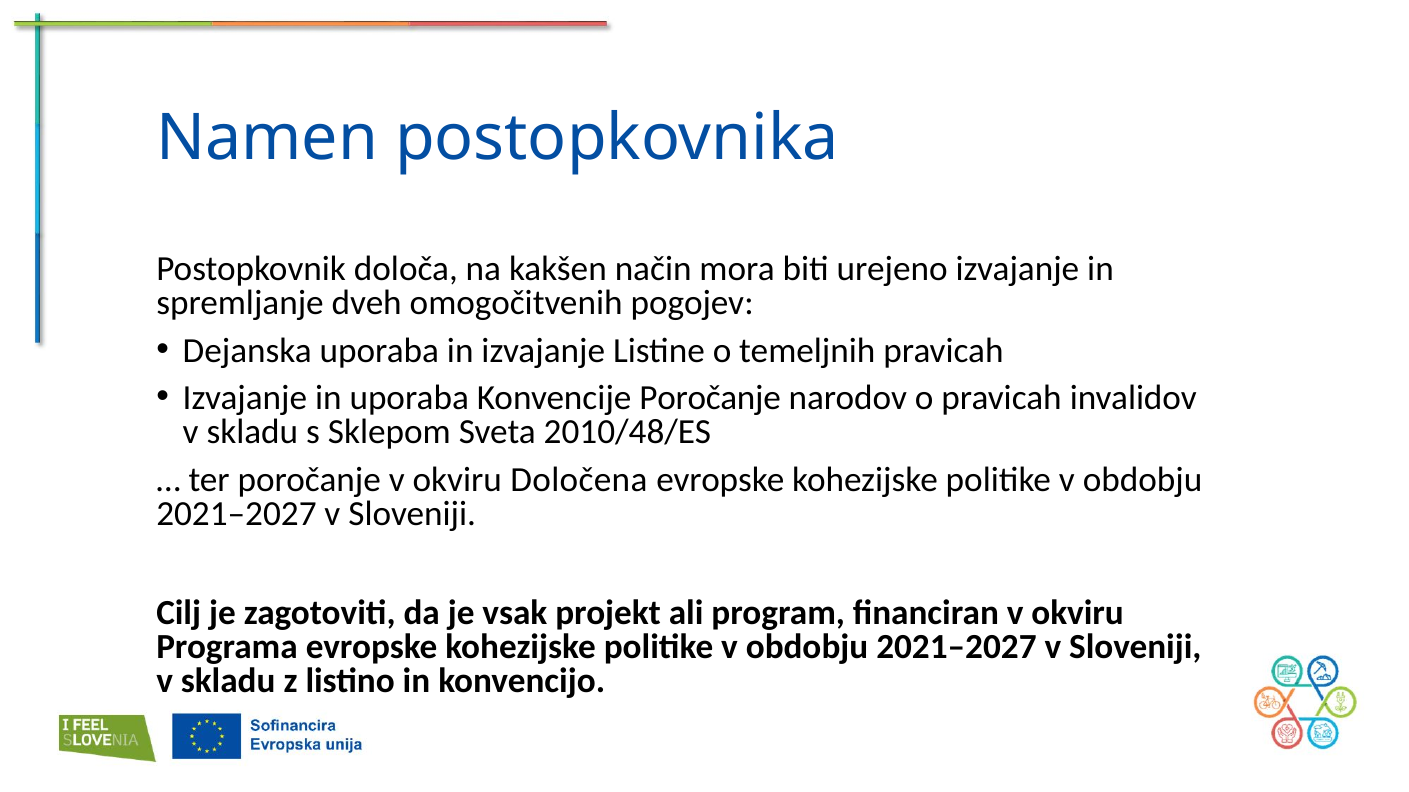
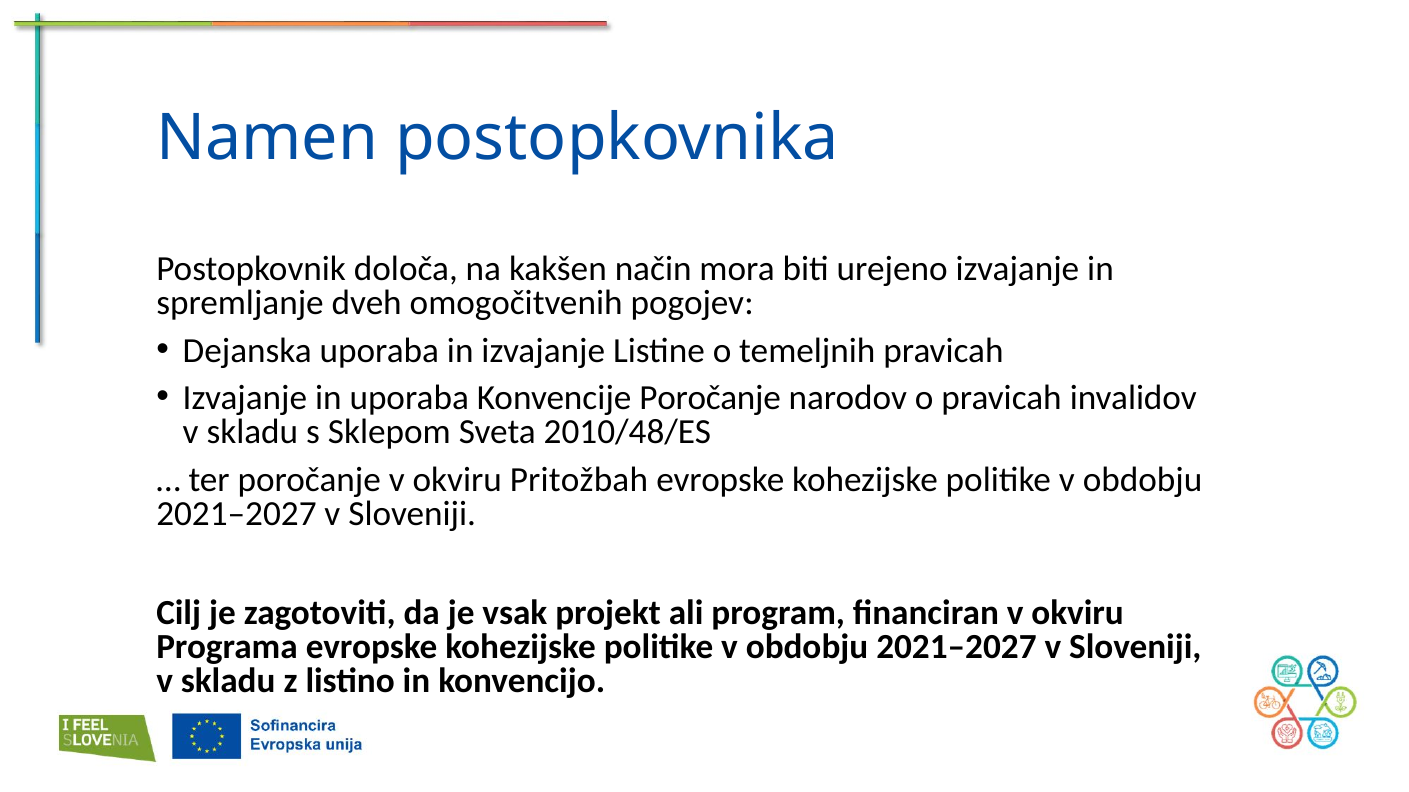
Določena: Določena -> Pritožbah (579, 480)
